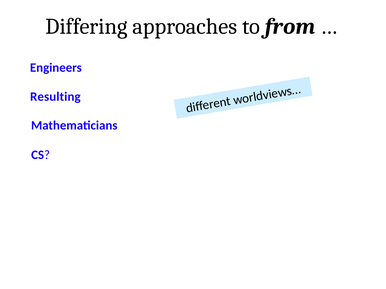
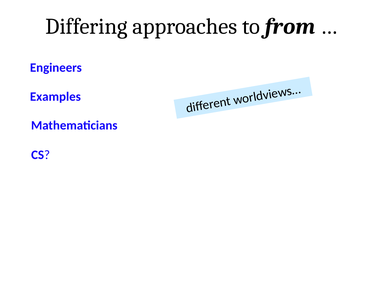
Resulting: Resulting -> Examples (55, 97)
